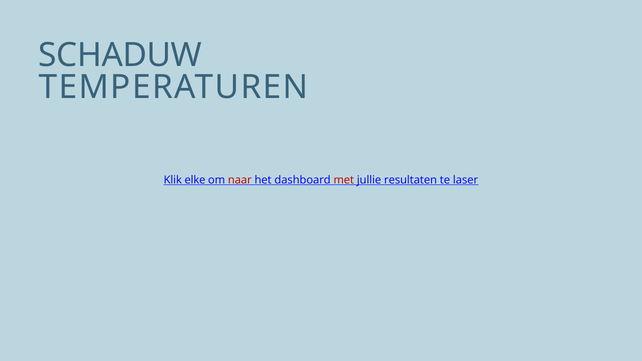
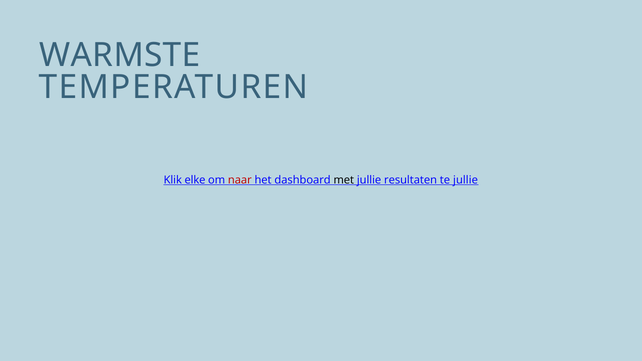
SCHADUW: SCHADUW -> WARMSTE (120, 55)
met colour: red -> black (344, 180)
te laser: laser -> jullie (466, 180)
